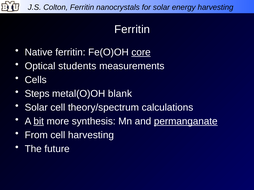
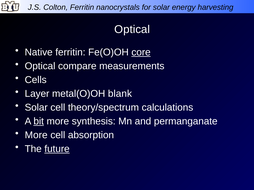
Ferritin: Ferritin -> Optical (132, 29)
students: students -> compare (77, 66)
Steps: Steps -> Layer (37, 94)
permanganate underline: present -> none (186, 122)
From: From -> More (36, 135)
cell harvesting: harvesting -> absorption (91, 135)
future underline: none -> present (57, 149)
